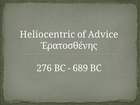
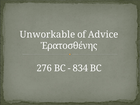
Heliocentric: Heliocentric -> Unworkable (47, 35)
689: 689 -> 834 (80, 68)
